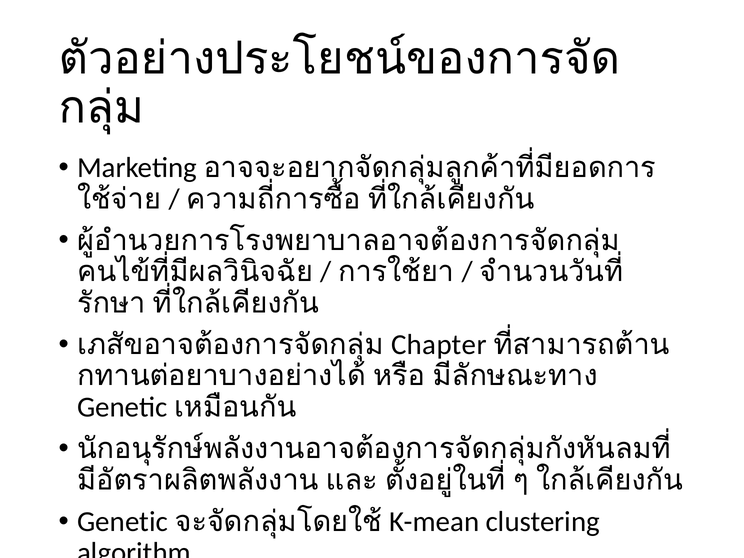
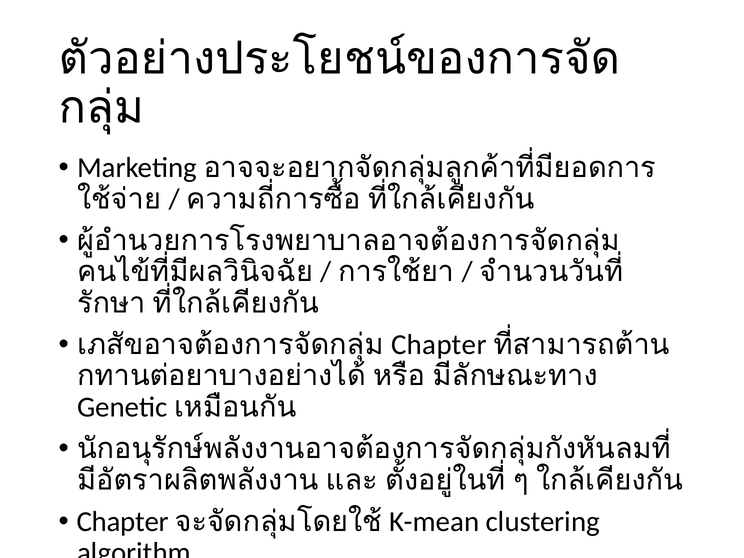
Genetic: Genetic -> Chapter (123, 522)
